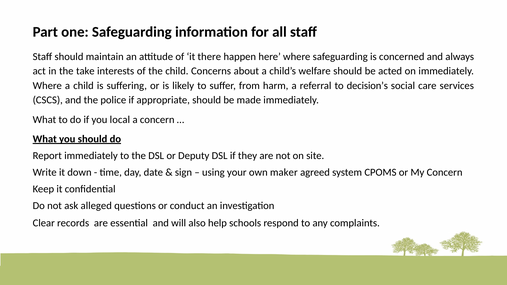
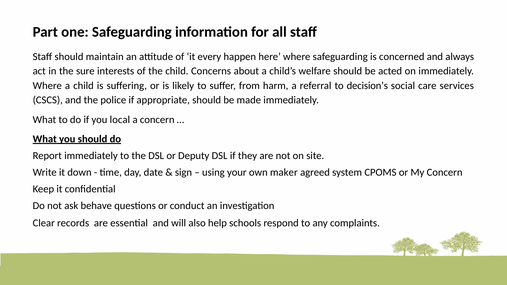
there: there -> every (209, 57)
take: take -> sure (85, 71)
alleged: alleged -> behave (96, 206)
